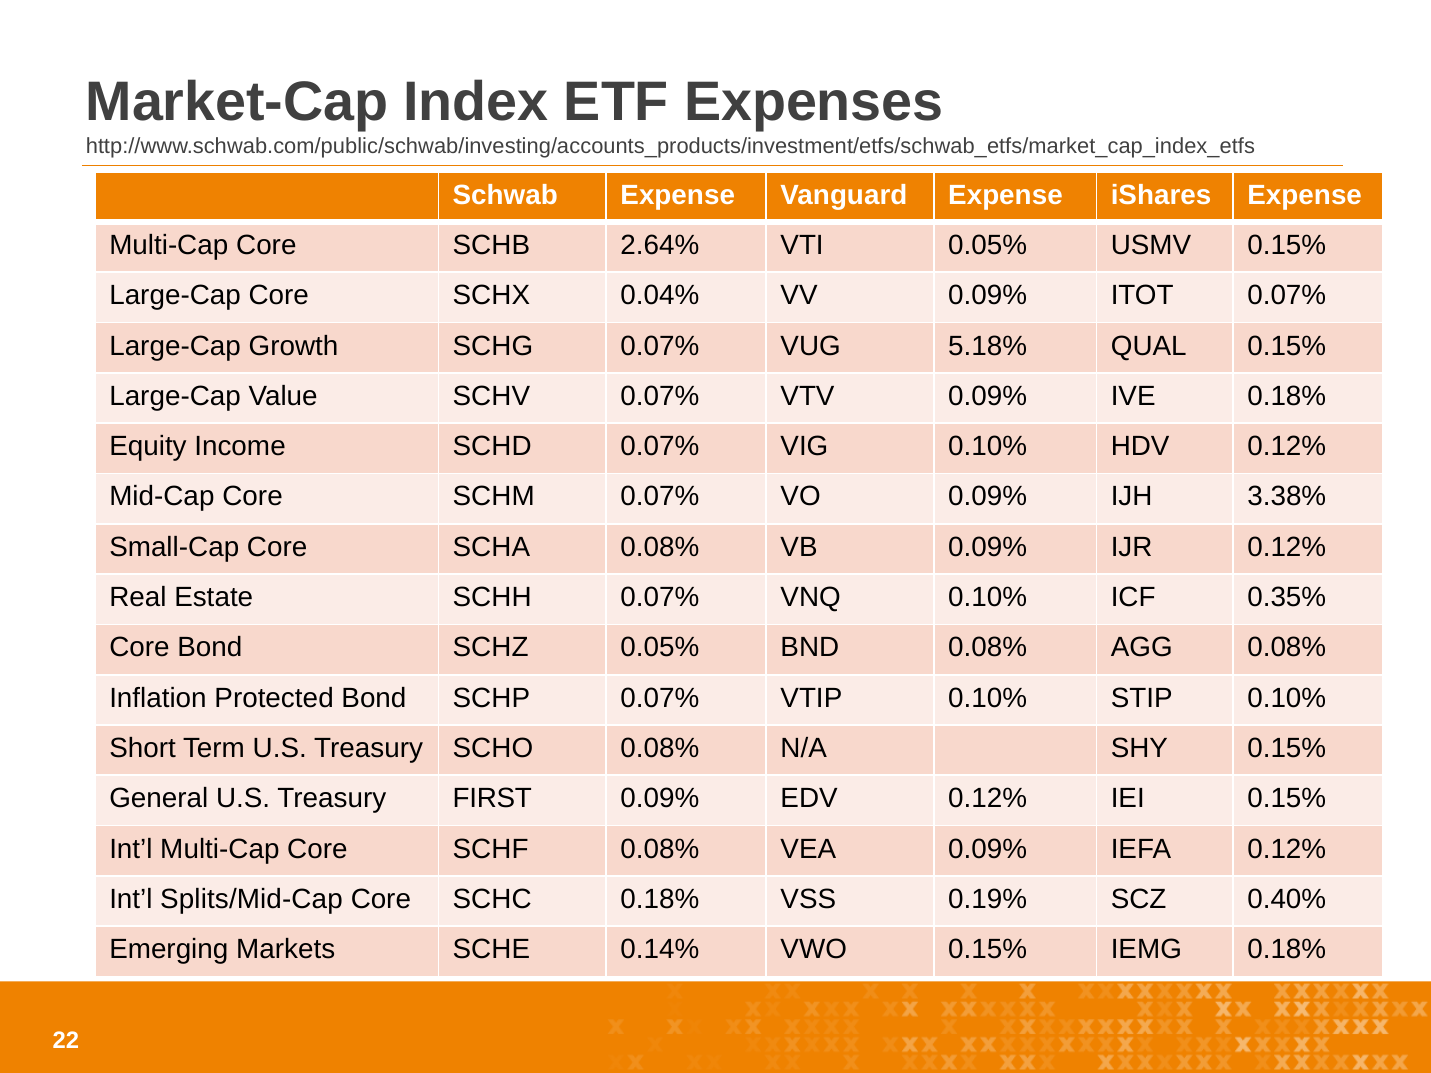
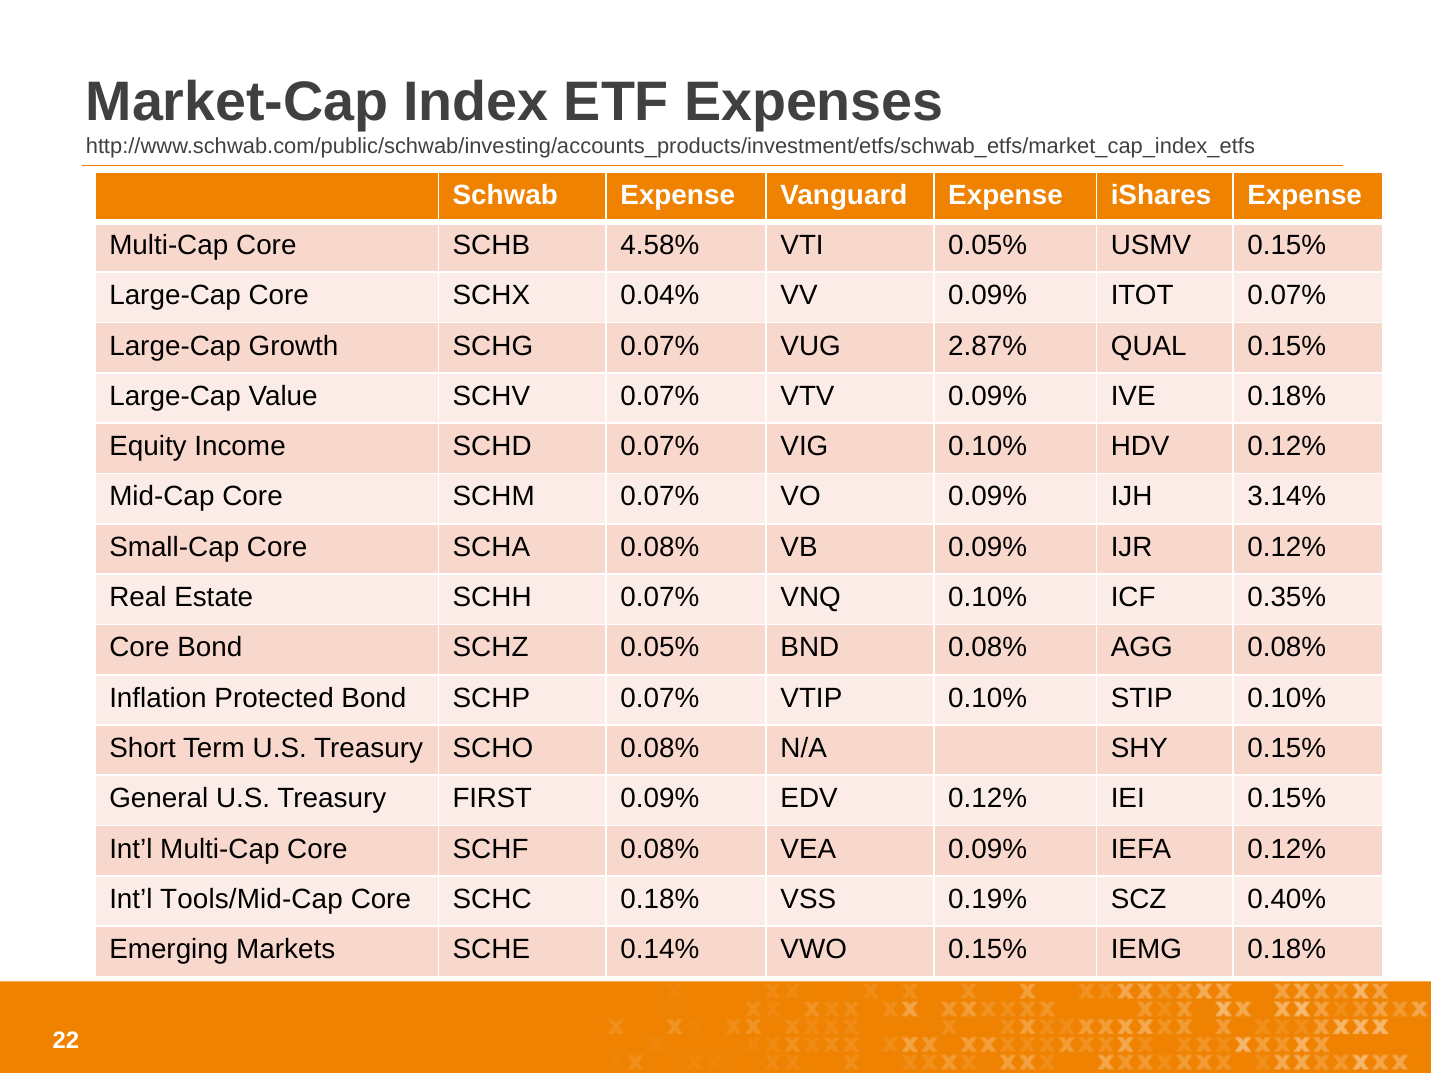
2.64%: 2.64% -> 4.58% (660, 245)
5.18%: 5.18% -> 2.87% (988, 346)
3.38%: 3.38% -> 3.14% (1287, 497)
Splits/Mid-Cap: Splits/Mid-Cap -> Tools/Mid-Cap (251, 899)
